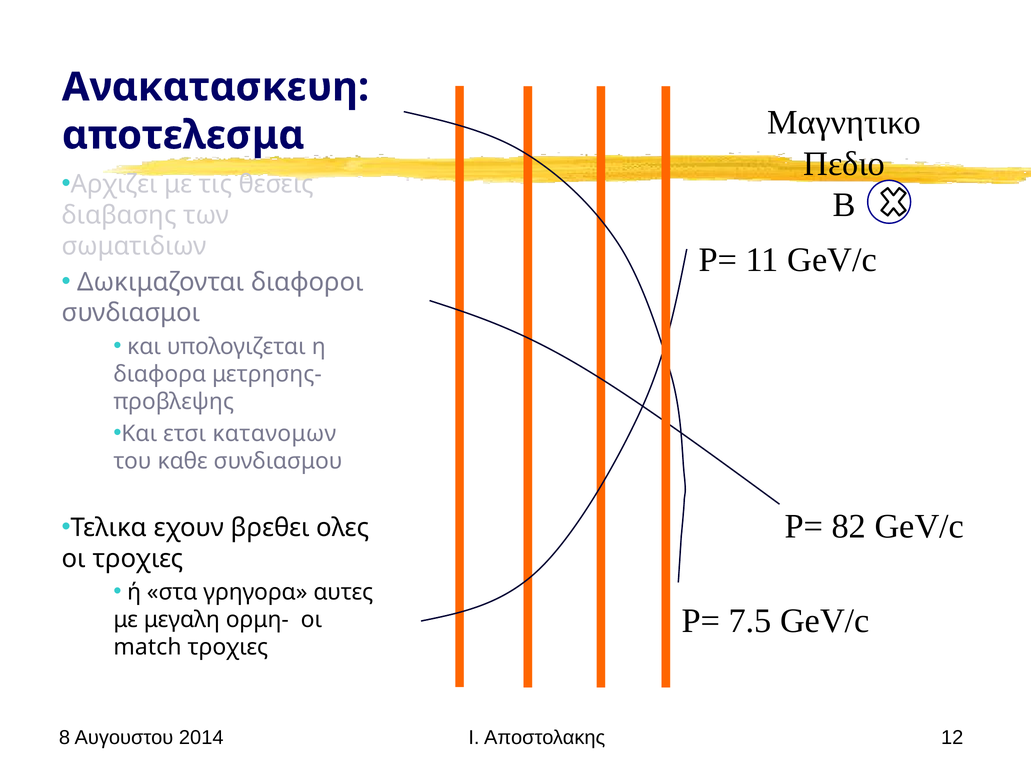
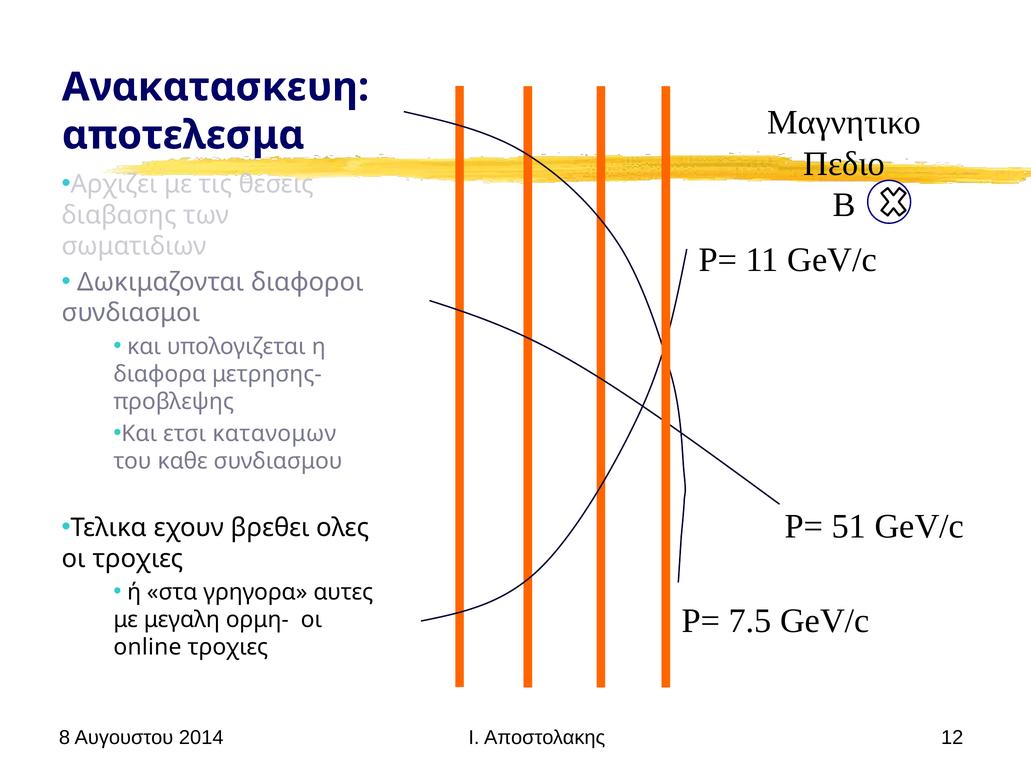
82: 82 -> 51 (849, 526)
match: match -> online (147, 647)
